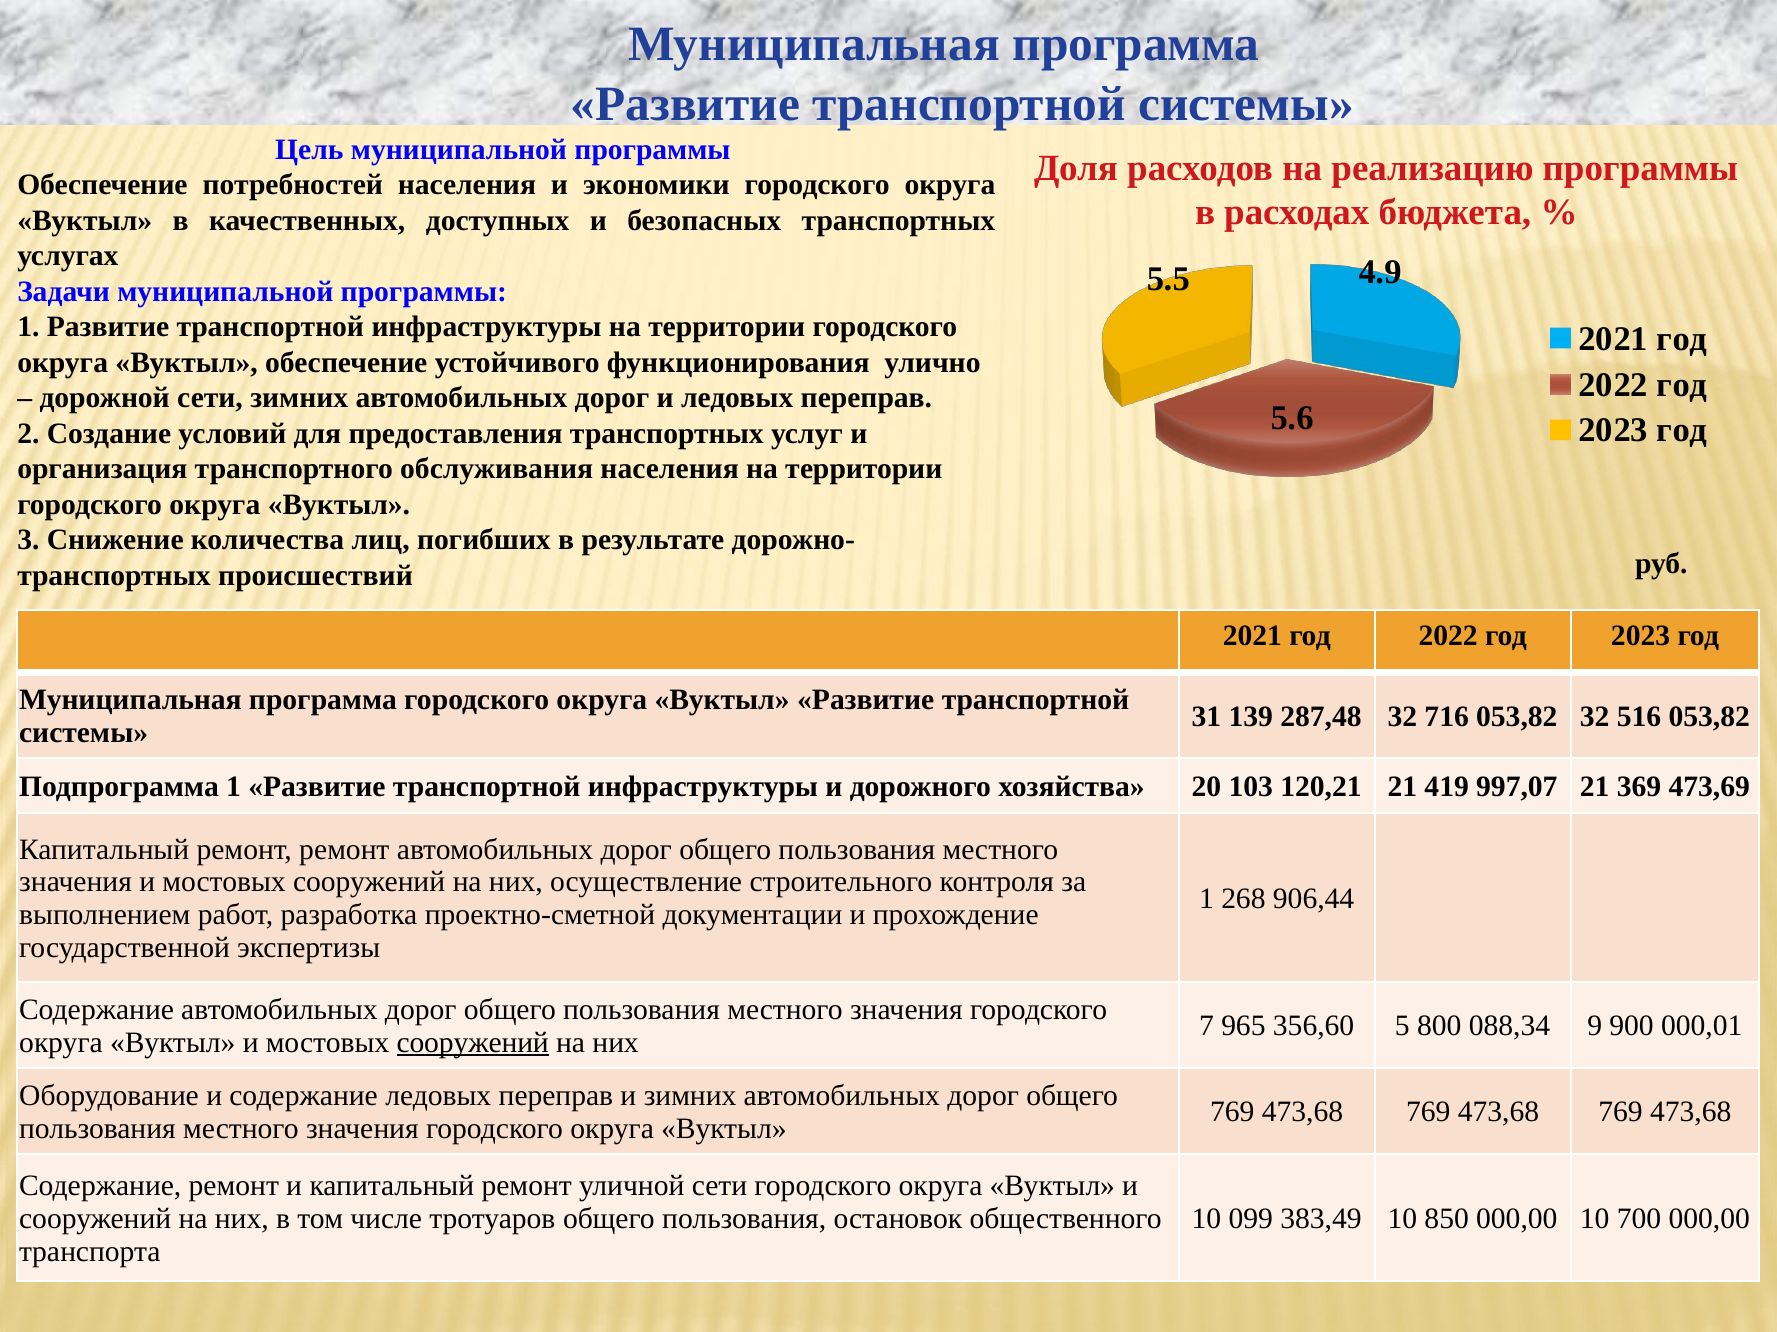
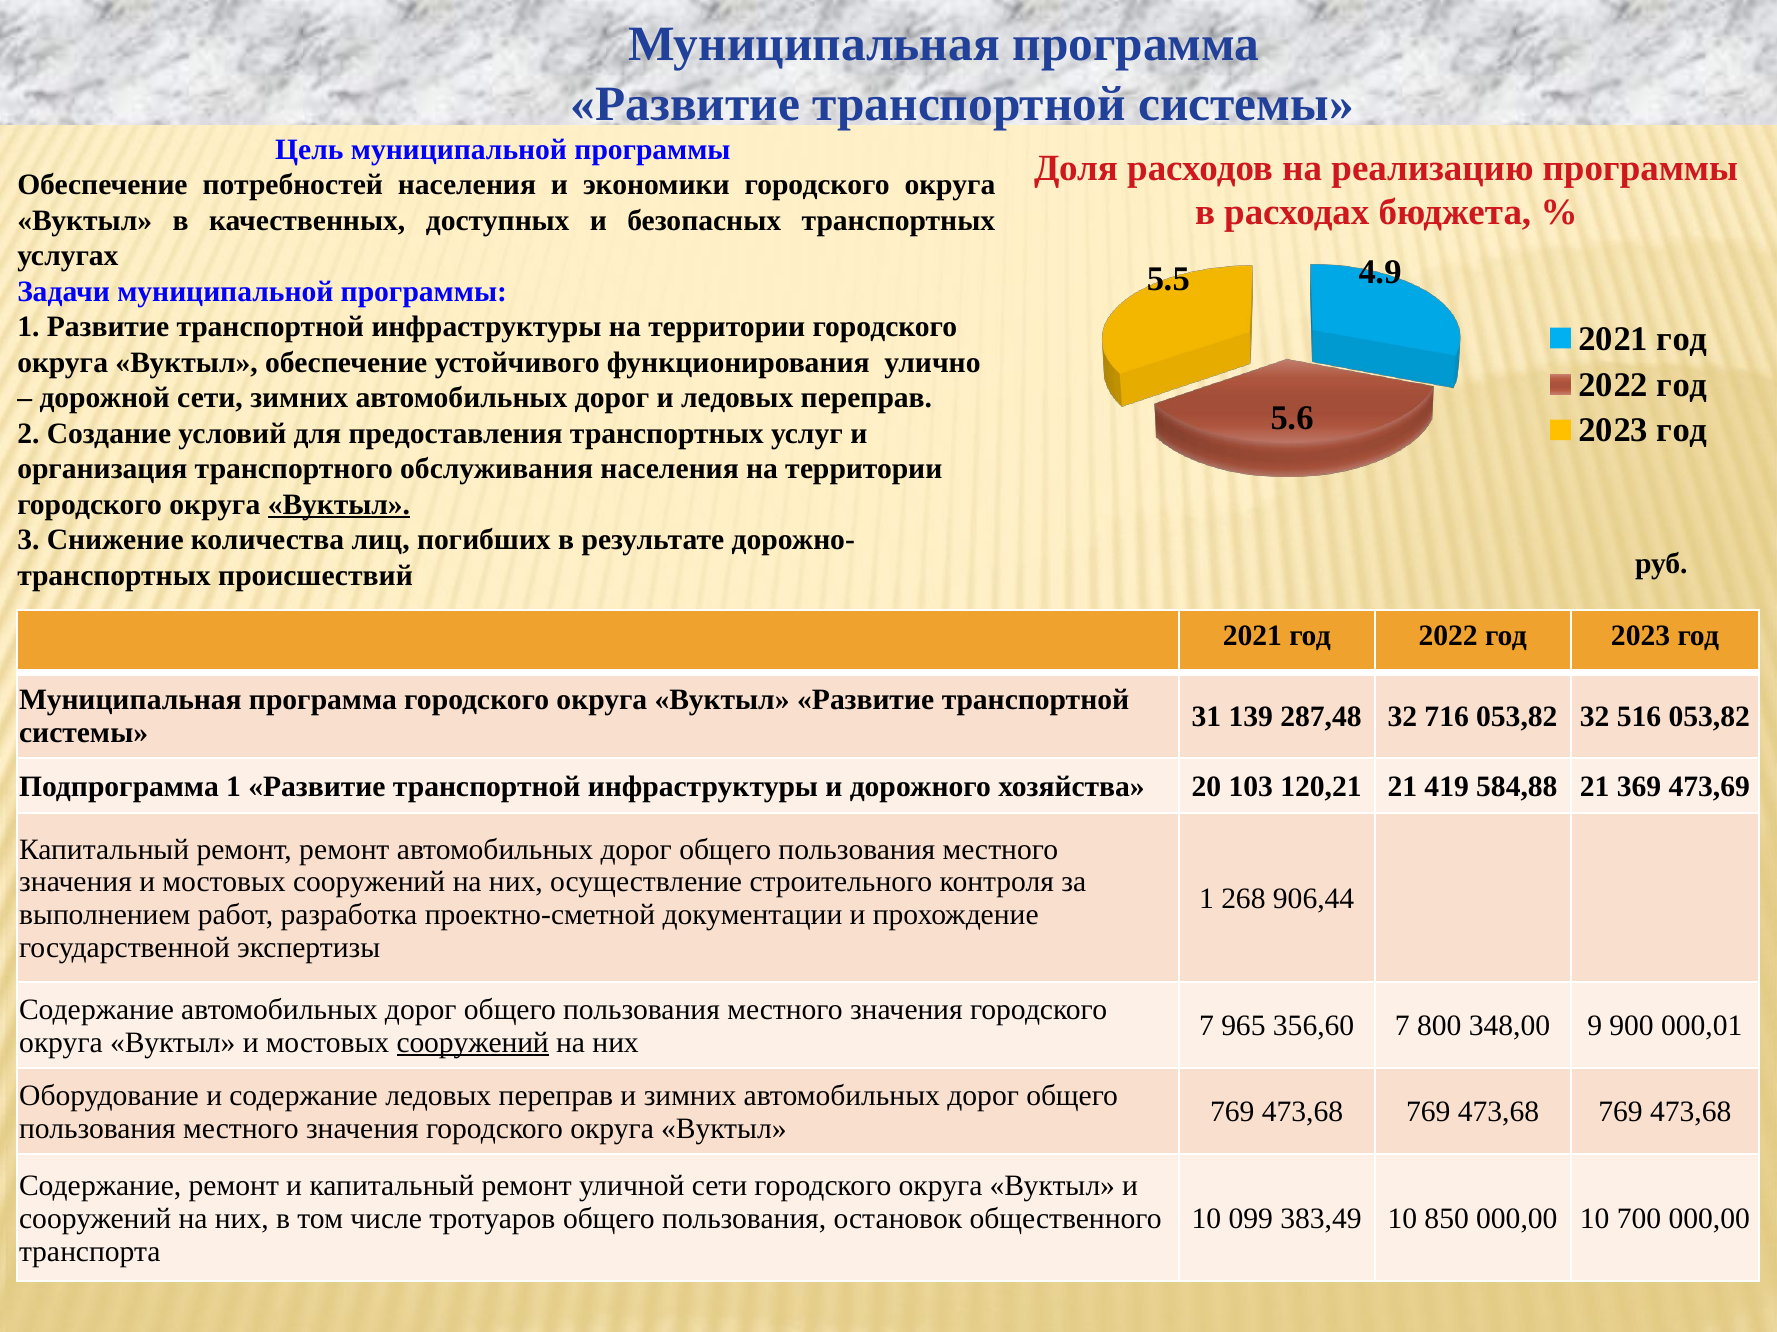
Вуктыл underline: none -> present (339, 505)
997,07: 997,07 -> 584,88 (1517, 787)
356,60 5: 5 -> 7 (1402, 1027)
088,34: 088,34 -> 348,00 (1509, 1027)
